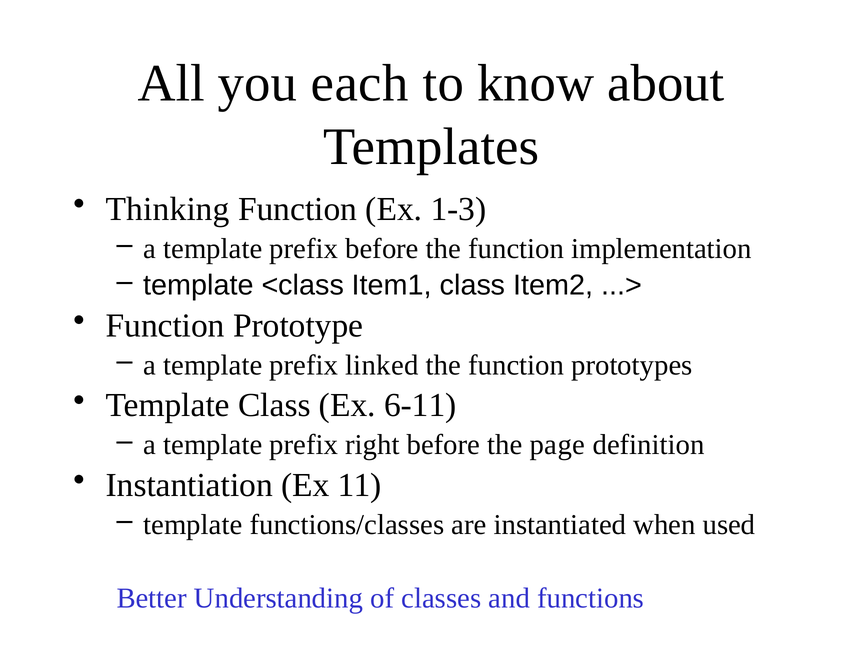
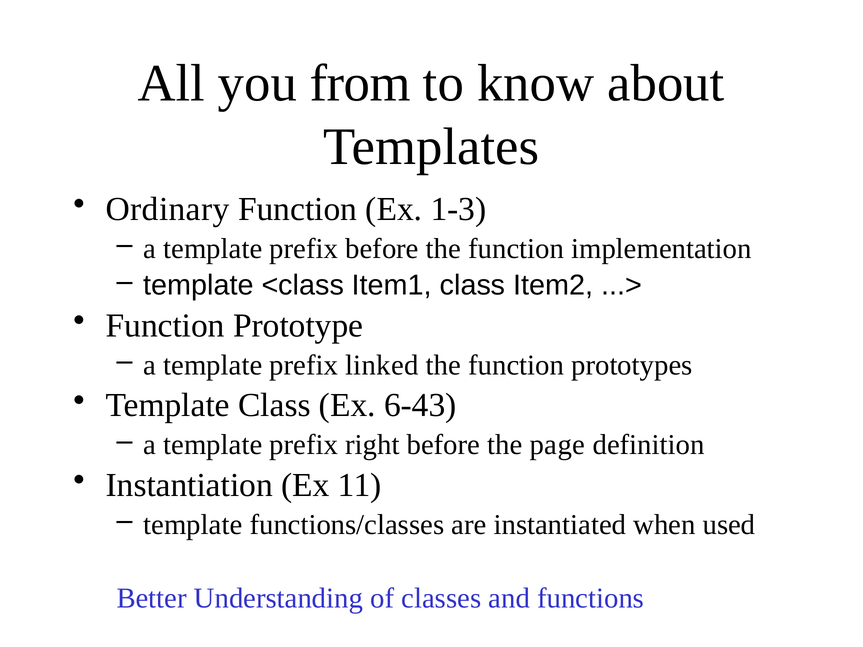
each: each -> from (360, 84)
Thinking: Thinking -> Ordinary (168, 209)
6-11: 6-11 -> 6-43 (420, 406)
